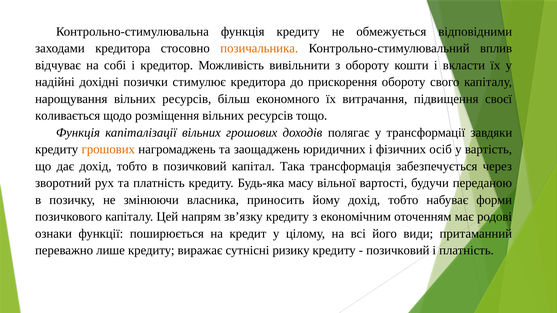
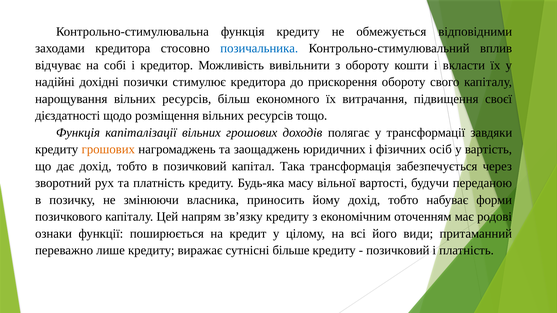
позичальника colour: orange -> blue (259, 48)
коливається: коливається -> дієздатності (68, 116)
ризику: ризику -> більше (291, 251)
